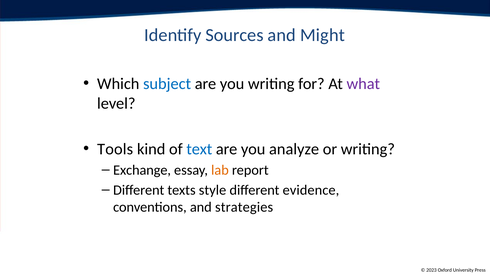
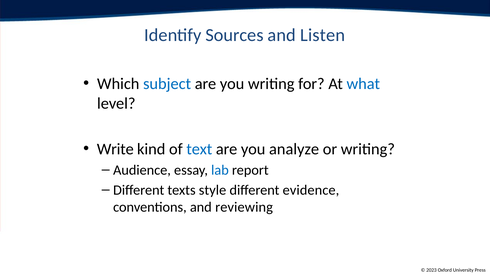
Might: Might -> Listen (323, 35)
what colour: purple -> blue (363, 84)
Tools: Tools -> Write (115, 149)
Exchange: Exchange -> Audience (142, 170)
lab colour: orange -> blue (220, 170)
strategies: strategies -> reviewing (244, 208)
